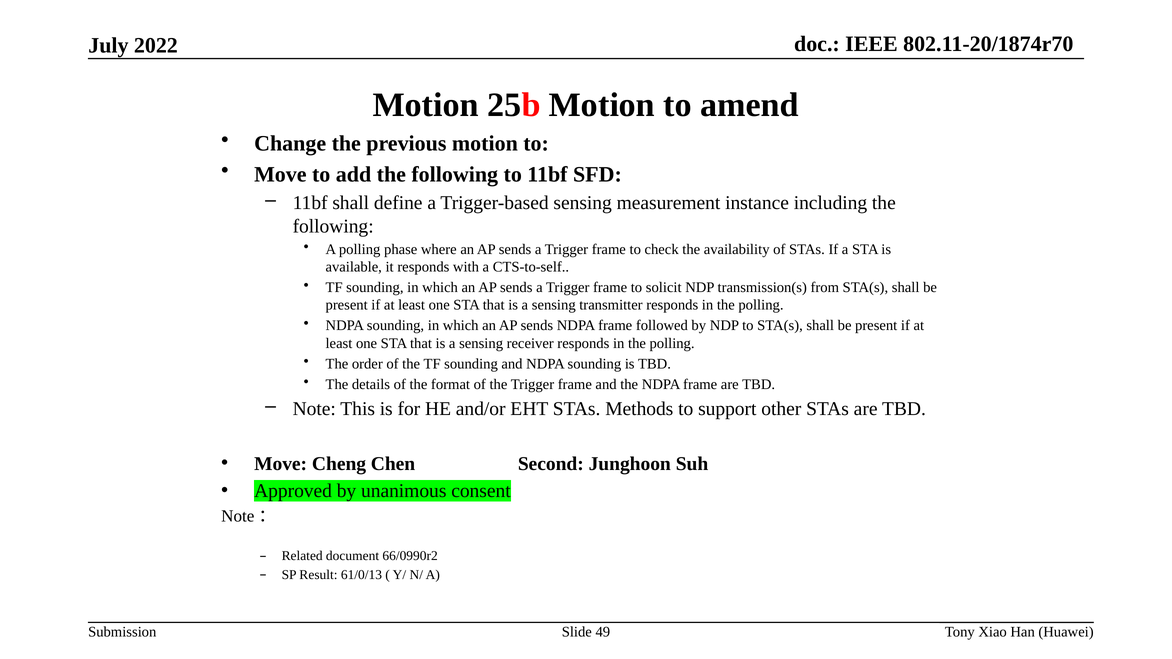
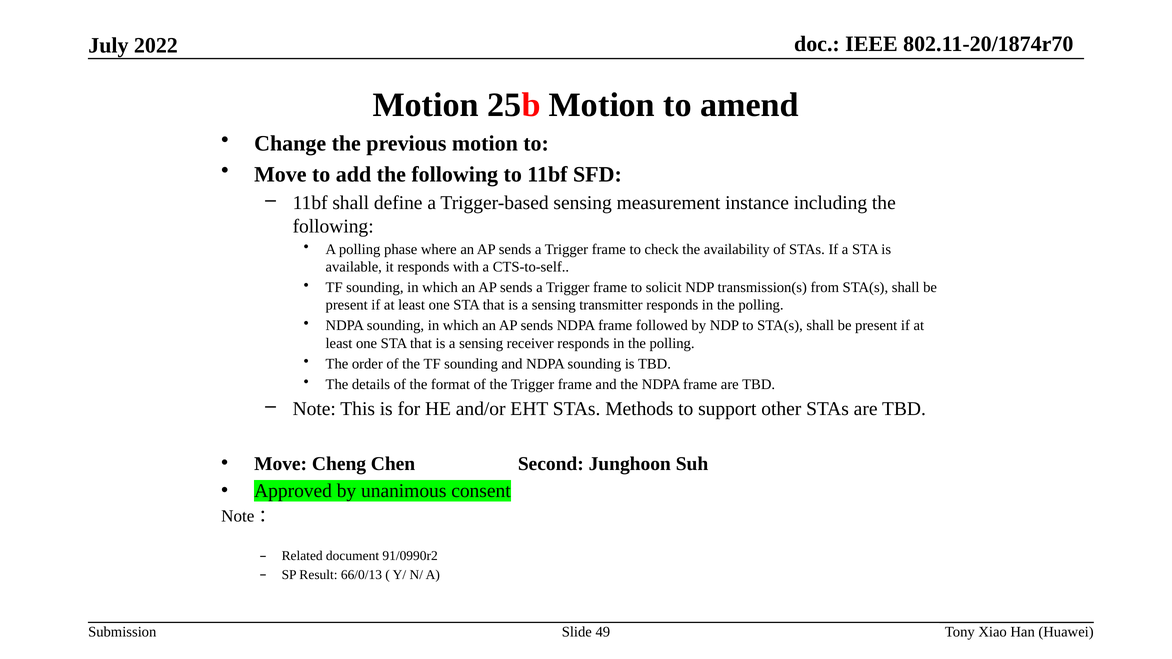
66/0990r2: 66/0990r2 -> 91/0990r2 (410, 556)
61/0/13: 61/0/13 -> 66/0/13 (361, 575)
